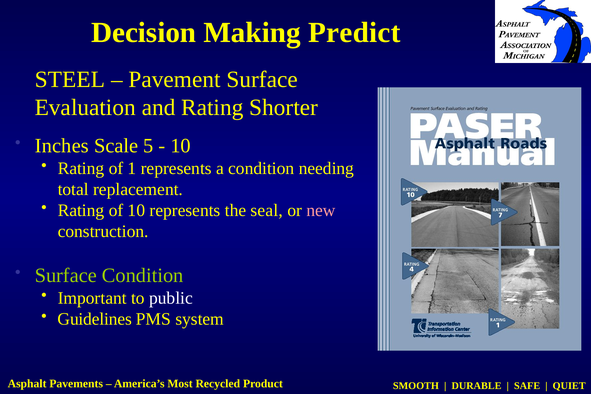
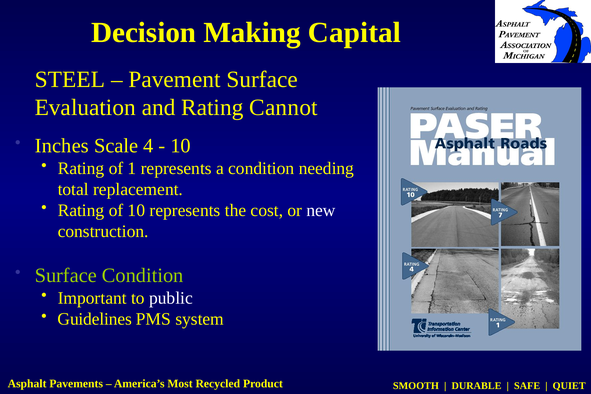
Predict: Predict -> Capital (354, 33)
Shorter: Shorter -> Cannot (284, 108)
5: 5 -> 4 (148, 146)
seal: seal -> cost (267, 210)
new colour: pink -> white (321, 210)
